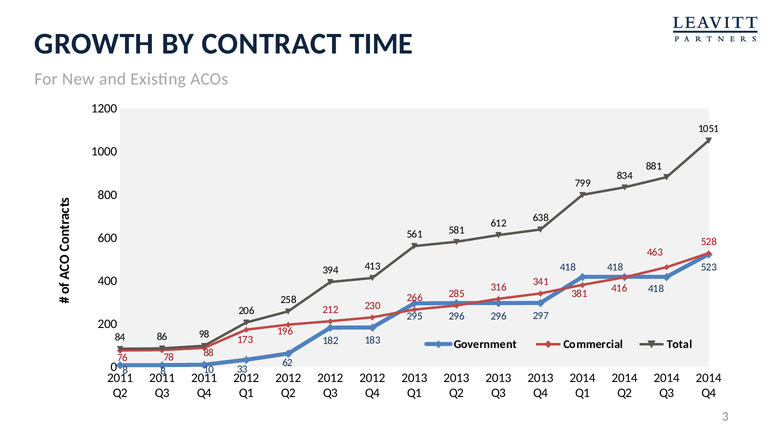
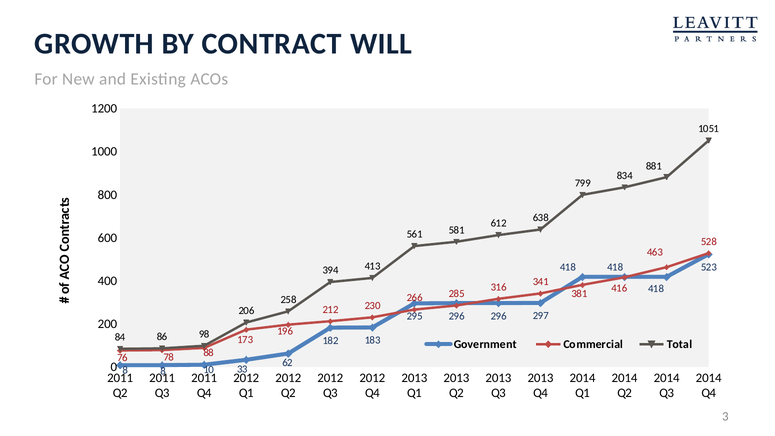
TIME: TIME -> WILL (381, 44)
